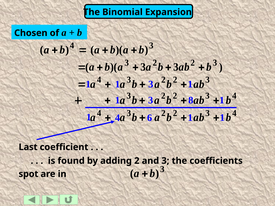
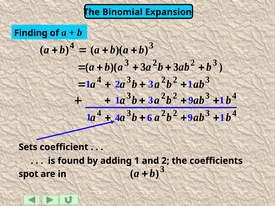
Chosen: Chosen -> Finding (31, 33)
1: 1 -> 2 (117, 84)
3 8: 8 -> 9 (191, 100)
1: 1 -> 9 (190, 118)
Last: Last -> Sets (28, 147)
adding 2: 2 -> 1 (137, 161)
and 3: 3 -> 2 (165, 161)
